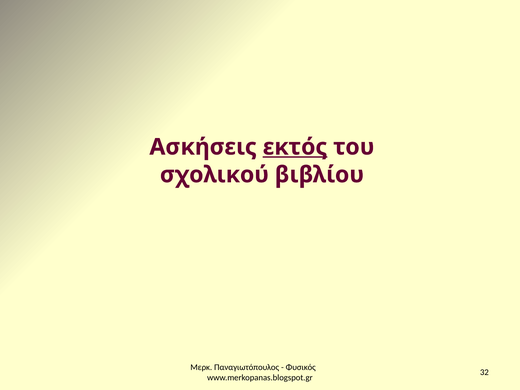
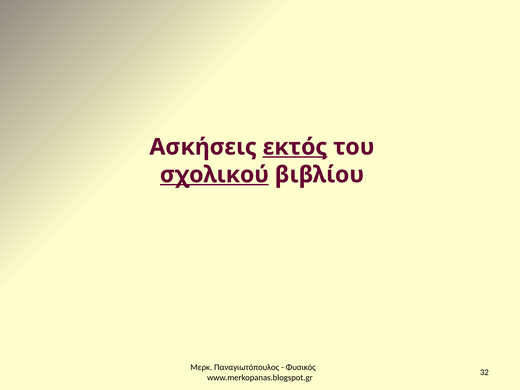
σχολικού underline: none -> present (214, 175)
